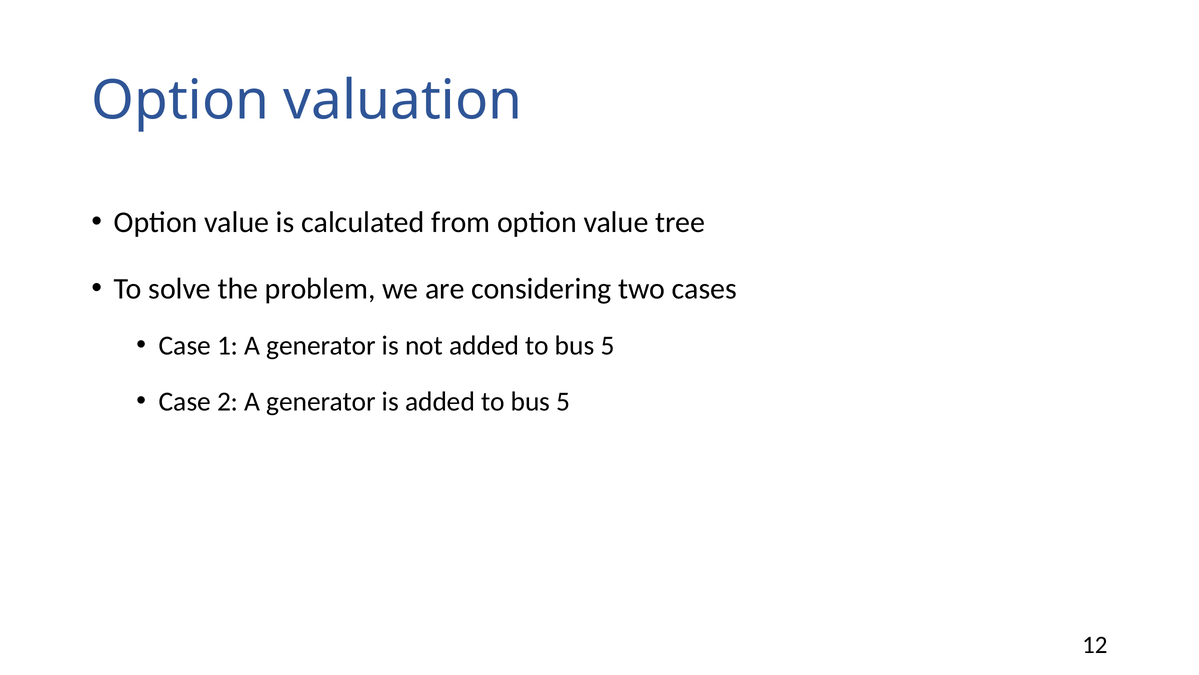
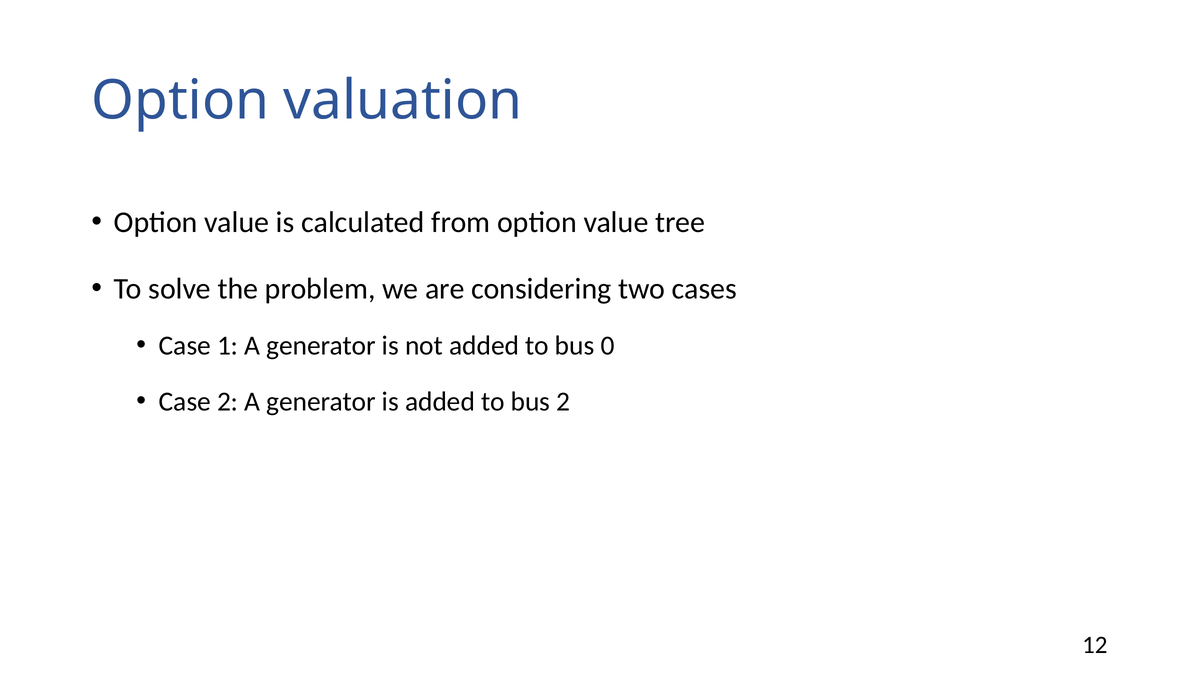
5: 5 -> 0 (608, 345)
5: 5 -> 2 (563, 401)
